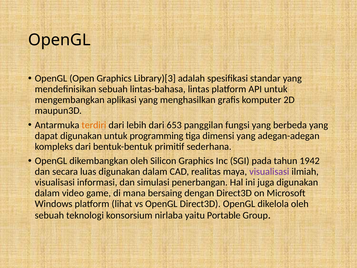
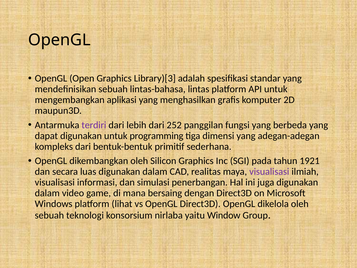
terdiri colour: orange -> purple (94, 125)
653: 653 -> 252 (174, 125)
1942: 1942 -> 1921 (310, 161)
Portable: Portable -> Window (224, 215)
